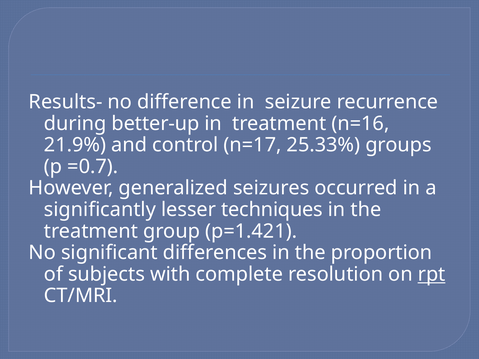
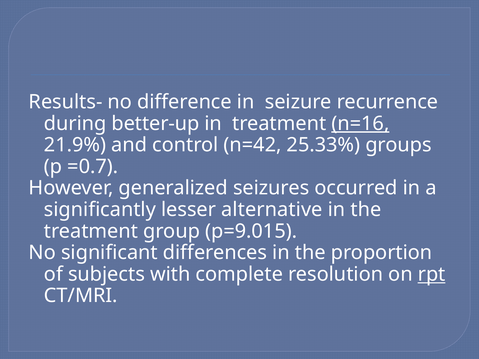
n=16 underline: none -> present (360, 124)
n=17: n=17 -> n=42 (253, 145)
techniques: techniques -> alternative (272, 210)
p=1.421: p=1.421 -> p=9.015 (251, 231)
